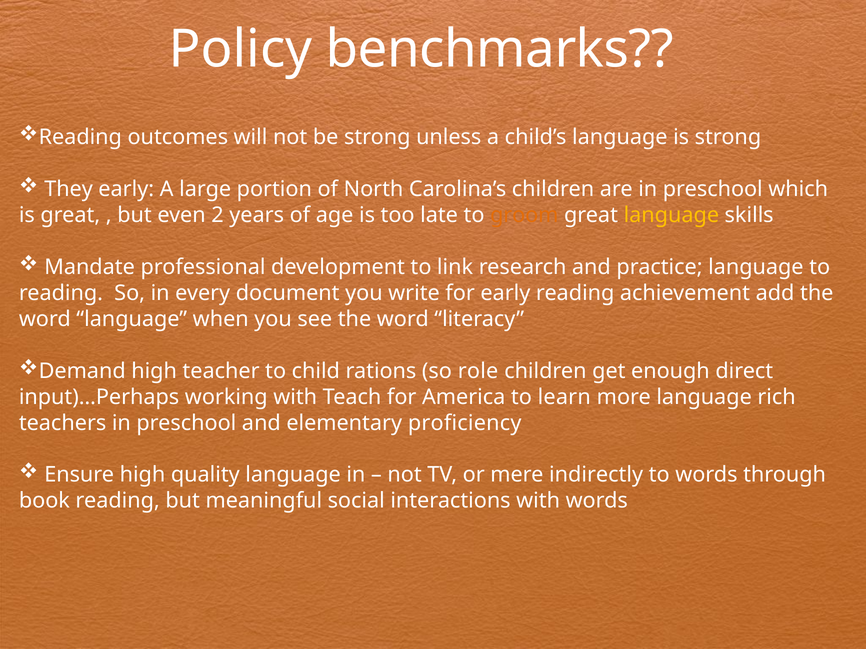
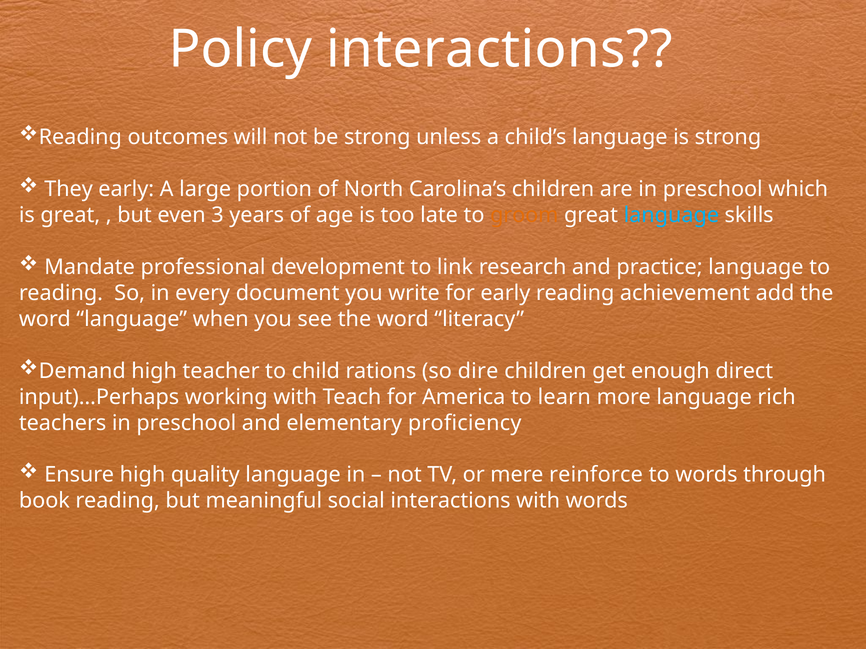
Policy benchmarks: benchmarks -> interactions (499, 49)
2: 2 -> 3 (218, 215)
language colour: yellow -> light blue (671, 215)
role: role -> dire (478, 371)
indirectly: indirectly -> reinforce (596, 475)
